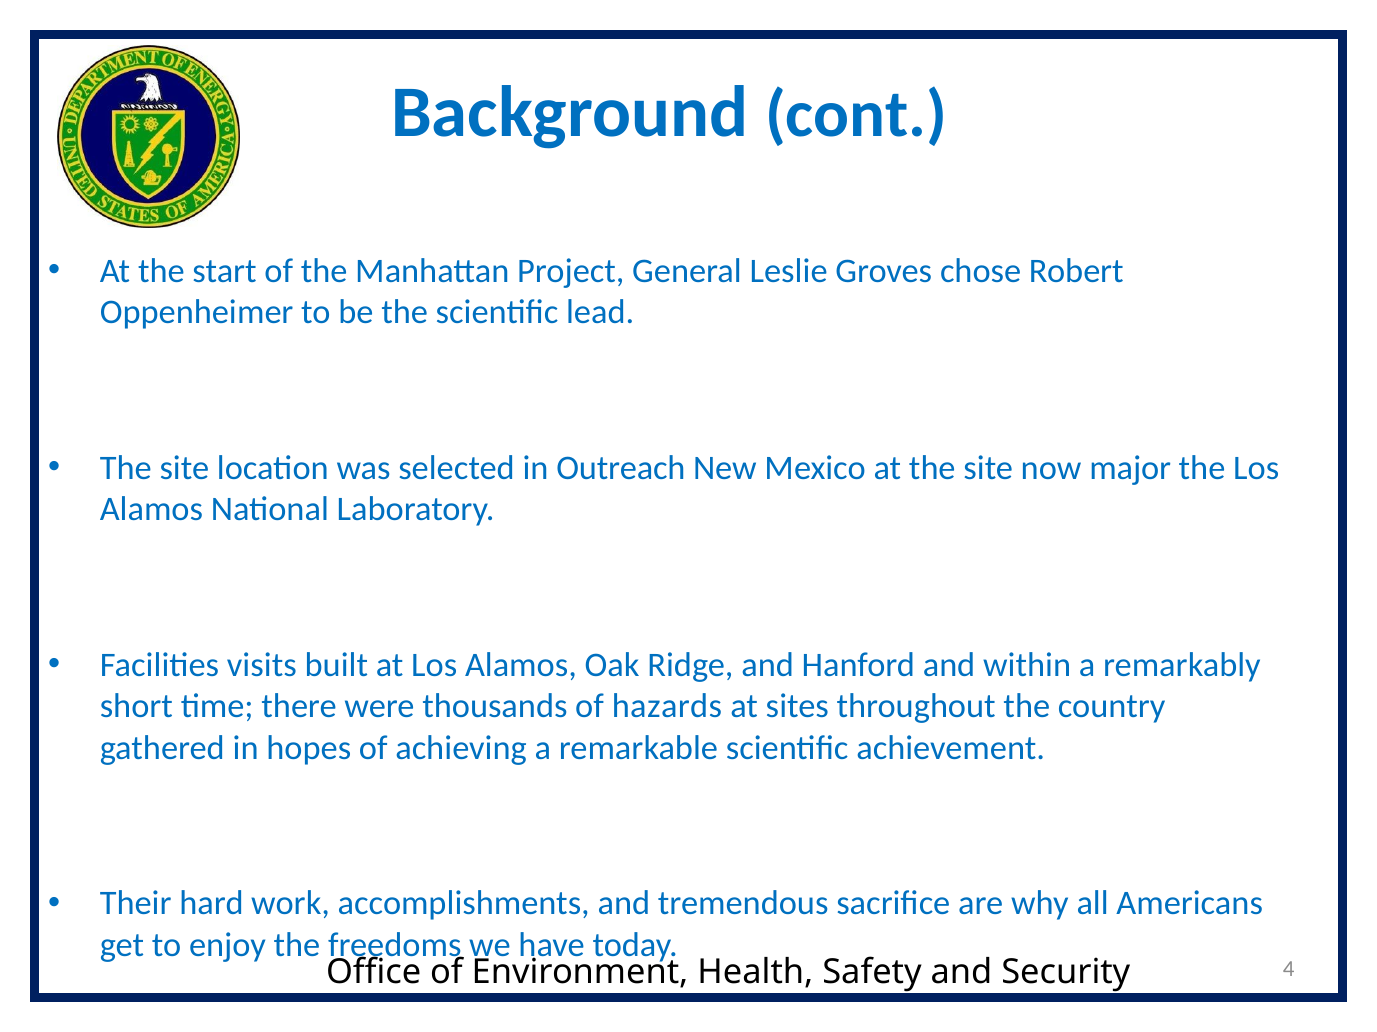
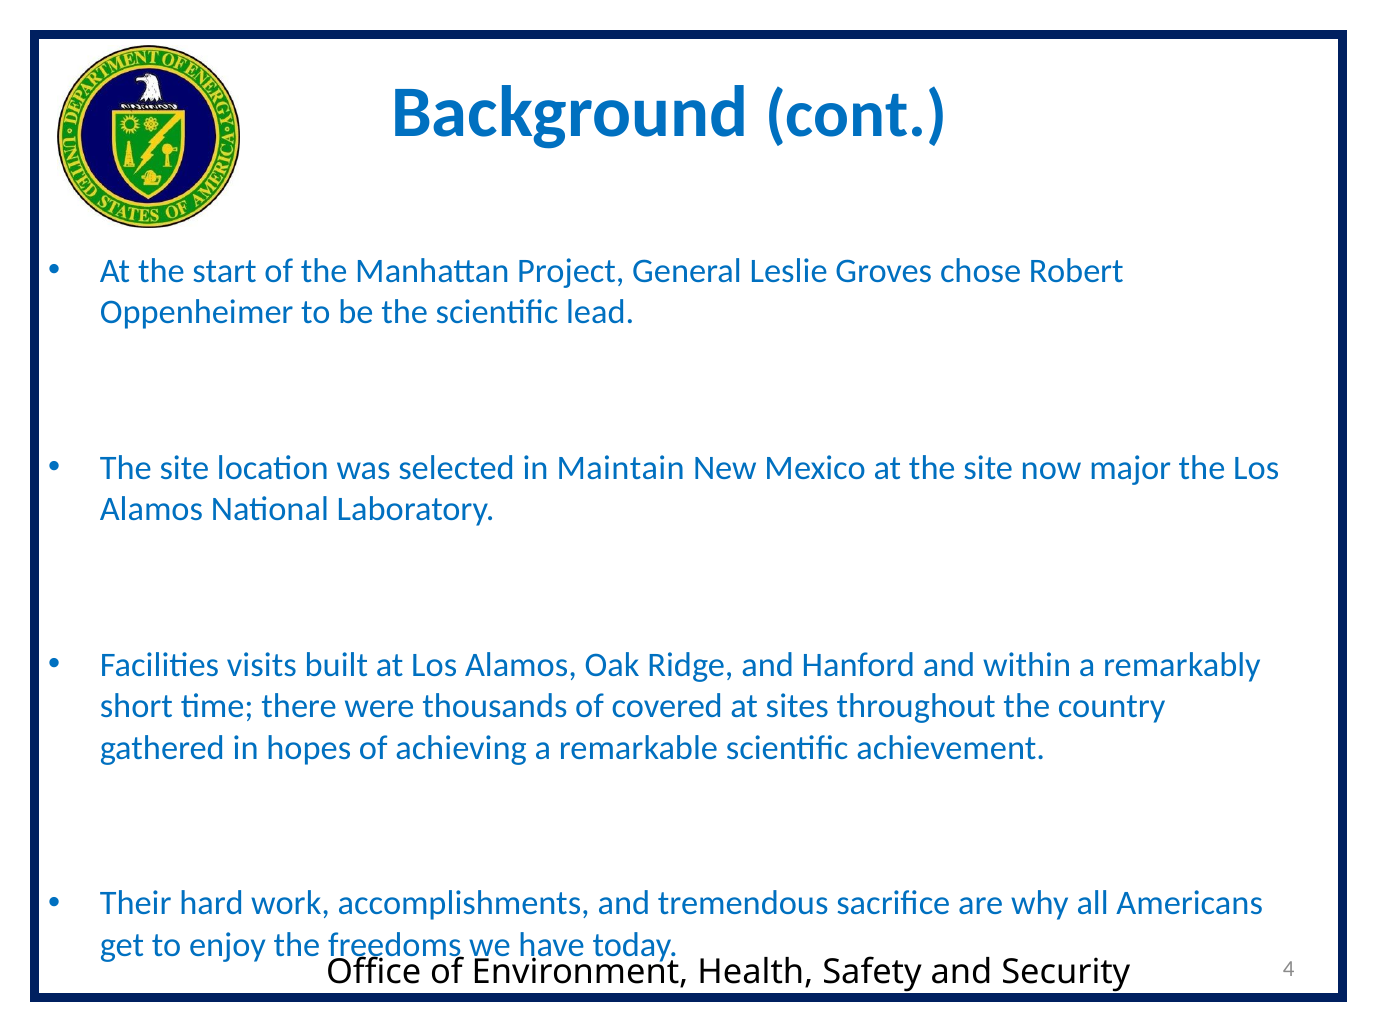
Outreach: Outreach -> Maintain (621, 468)
hazards: hazards -> covered (667, 707)
